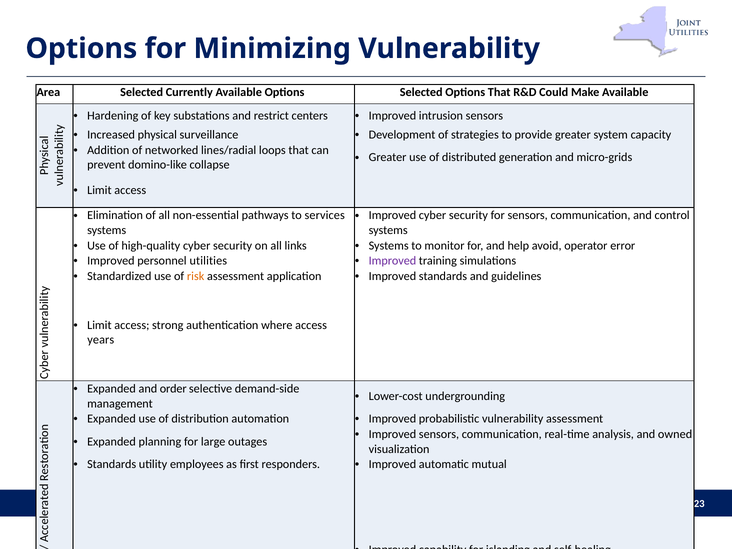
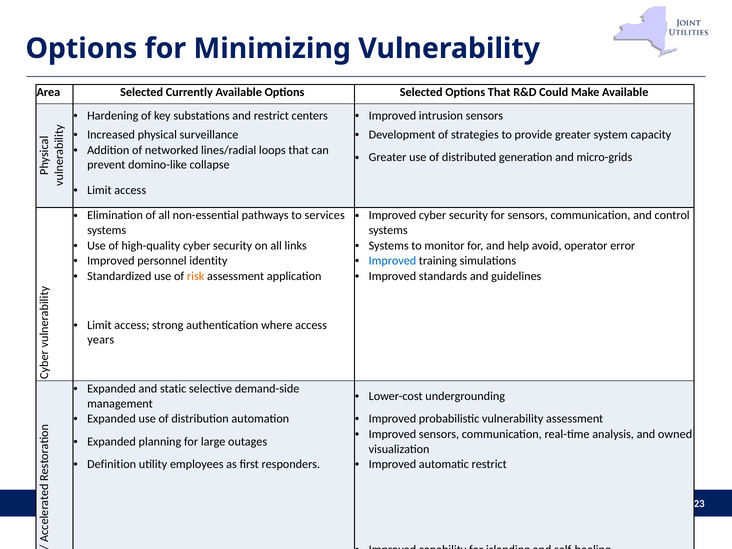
utilities: utilities -> identity (208, 261)
Improved colour: purple -> blue (392, 261)
order: order -> static (173, 389)
Standards: Standards -> Definition (112, 464)
automatic mutual: mutual -> restrict (489, 464)
